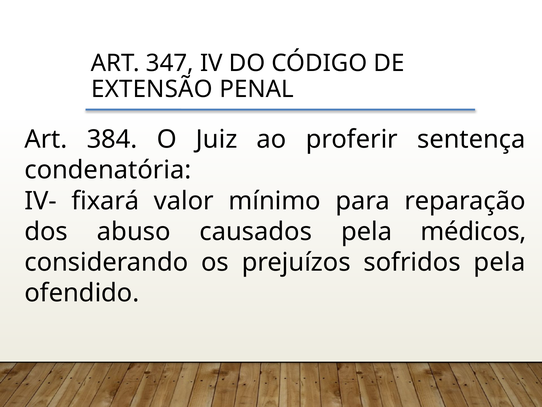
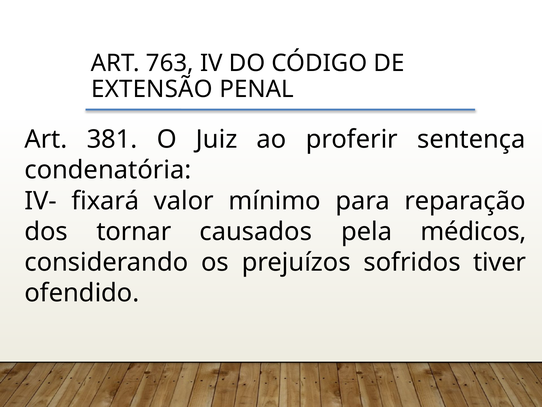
347: 347 -> 763 (170, 63)
384: 384 -> 381 (112, 139)
abuso: abuso -> tornar (134, 231)
sofridos pela: pela -> tiver (500, 262)
